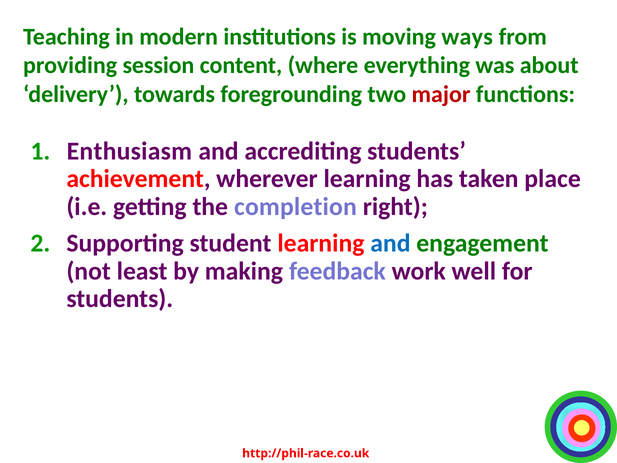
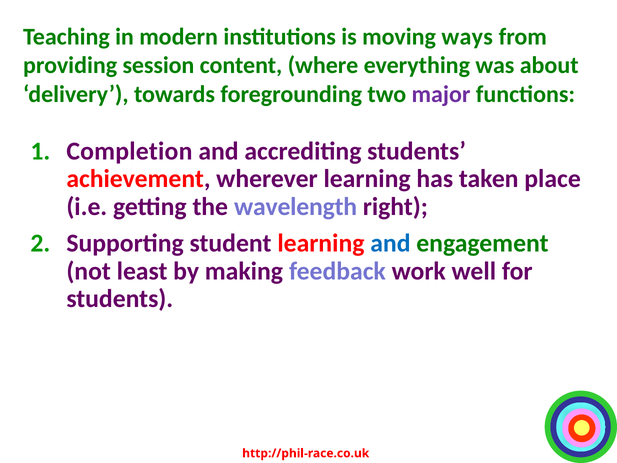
major colour: red -> purple (441, 94)
Enthusiasm: Enthusiasm -> Completion (129, 151)
completion: completion -> wavelength (296, 207)
